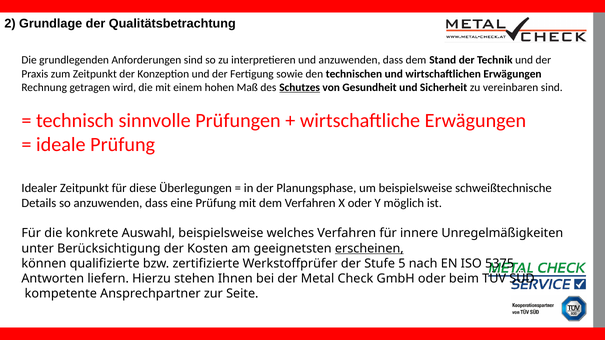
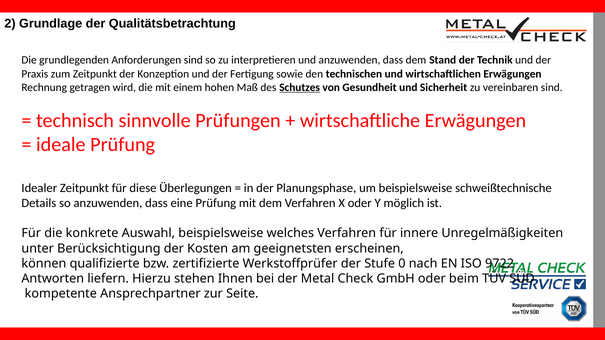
erscheinen underline: present -> none (369, 249)
5: 5 -> 0 (402, 264)
5375: 5375 -> 9722 (500, 264)
